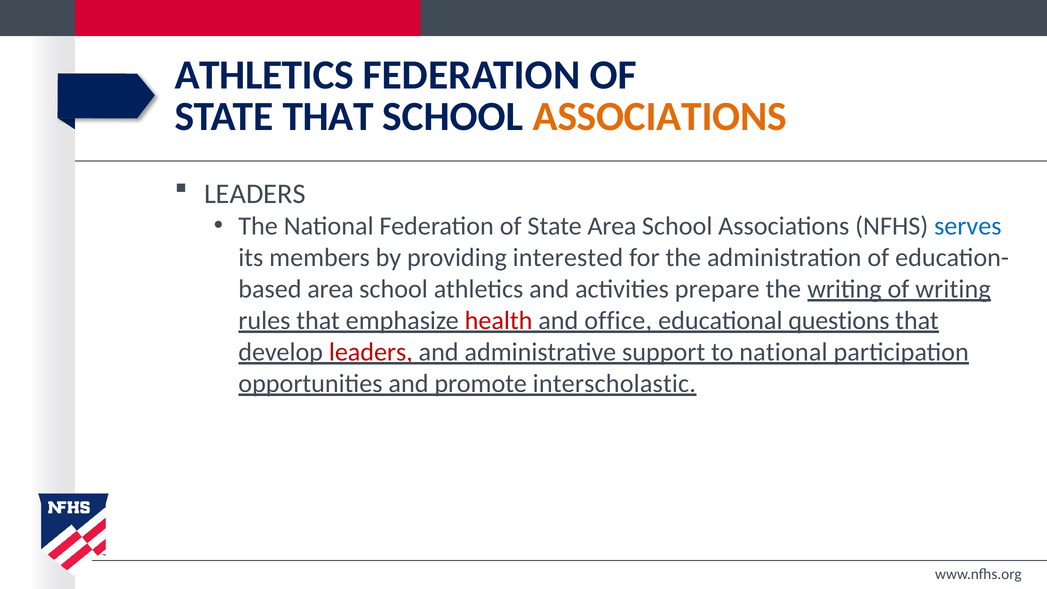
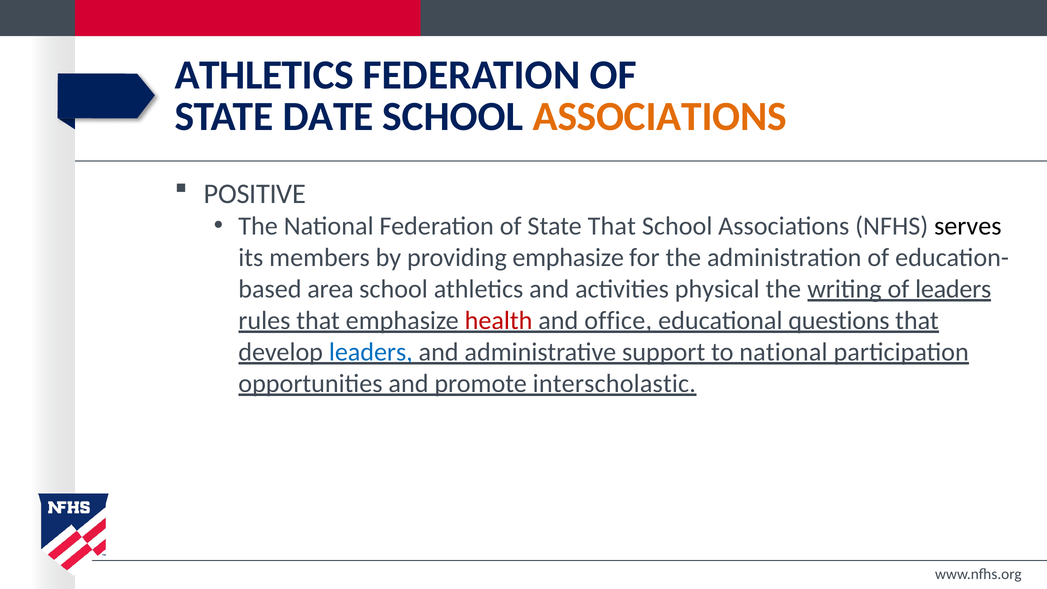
STATE THAT: THAT -> DATE (328, 116)
LEADERS: LEADERS -> POSITIVE (255, 194)
State Area: Area -> That (612, 226)
serves colour: blue -> black (968, 226)
providing interested: interested -> emphasize (568, 258)
prepare: prepare -> physical (717, 289)
of writing: writing -> leaders (953, 289)
leaders colour: red -> blue (371, 352)
